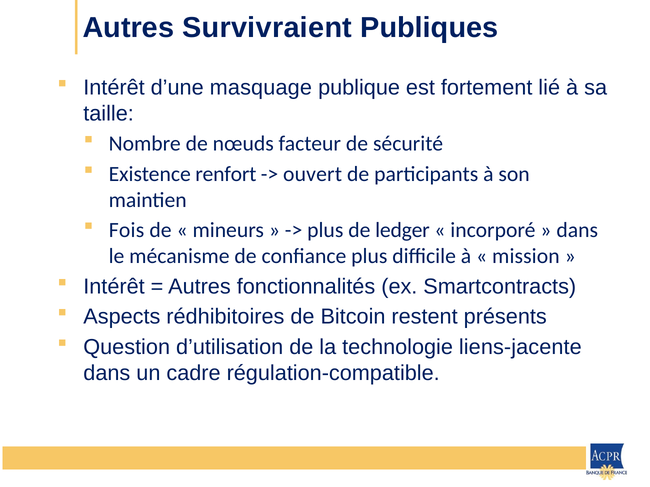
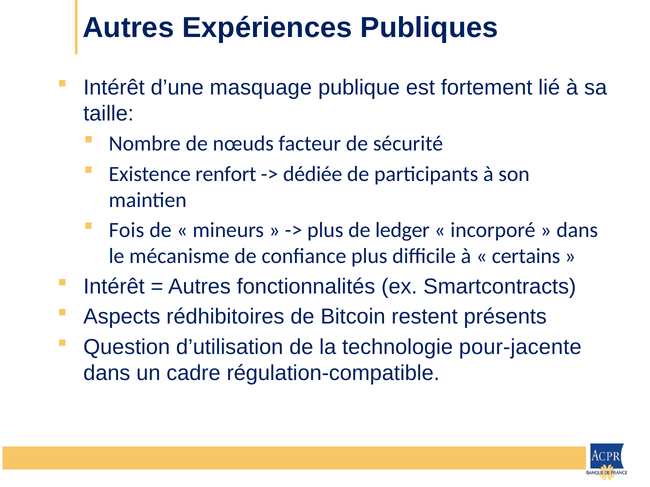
Survivraient: Survivraient -> Expériences (267, 28)
ouvert: ouvert -> dédiée (313, 174)
mission: mission -> certains (526, 256)
liens-jacente: liens-jacente -> pour-jacente (520, 347)
